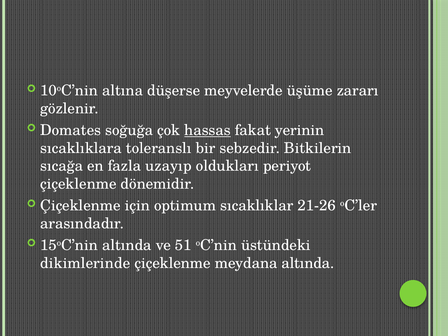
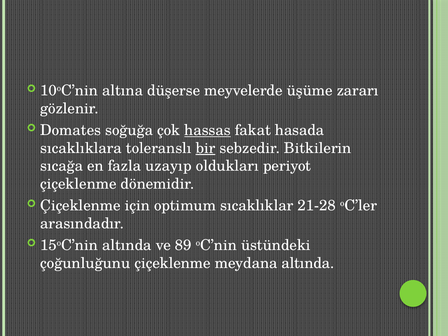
yerinin: yerinin -> hasada (300, 130)
bir underline: none -> present (206, 148)
21-26: 21-26 -> 21-28 (317, 206)
51: 51 -> 89 (183, 245)
dikimlerinde: dikimlerinde -> çoğunluğunu (85, 263)
